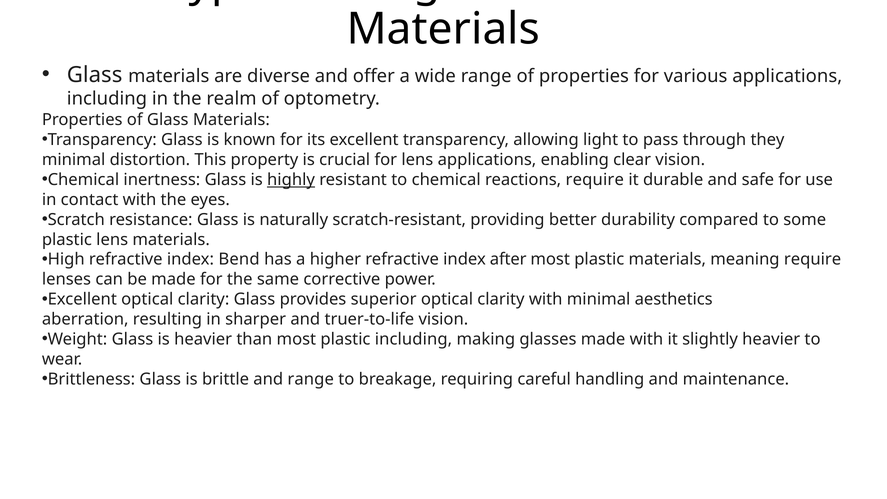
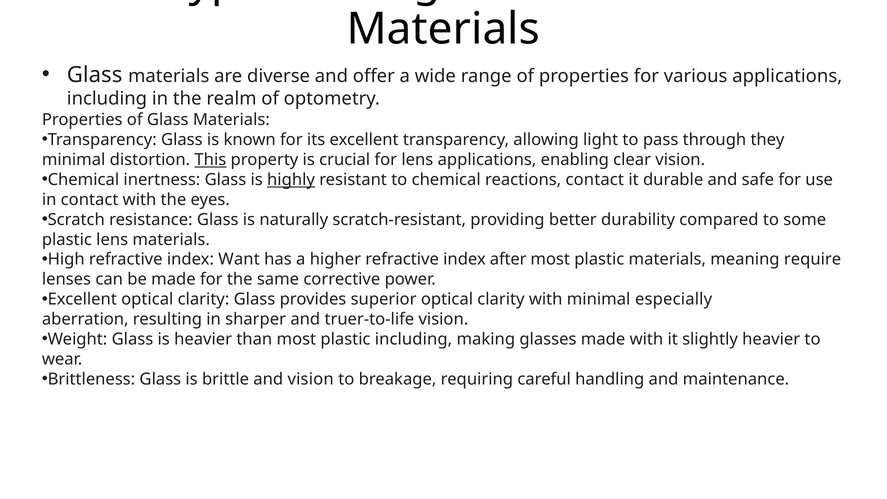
This underline: none -> present (210, 160)
reactions require: require -> contact (595, 180)
Bend: Bend -> Want (239, 259)
aesthetics: aesthetics -> especially (674, 299)
and range: range -> vision (311, 379)
